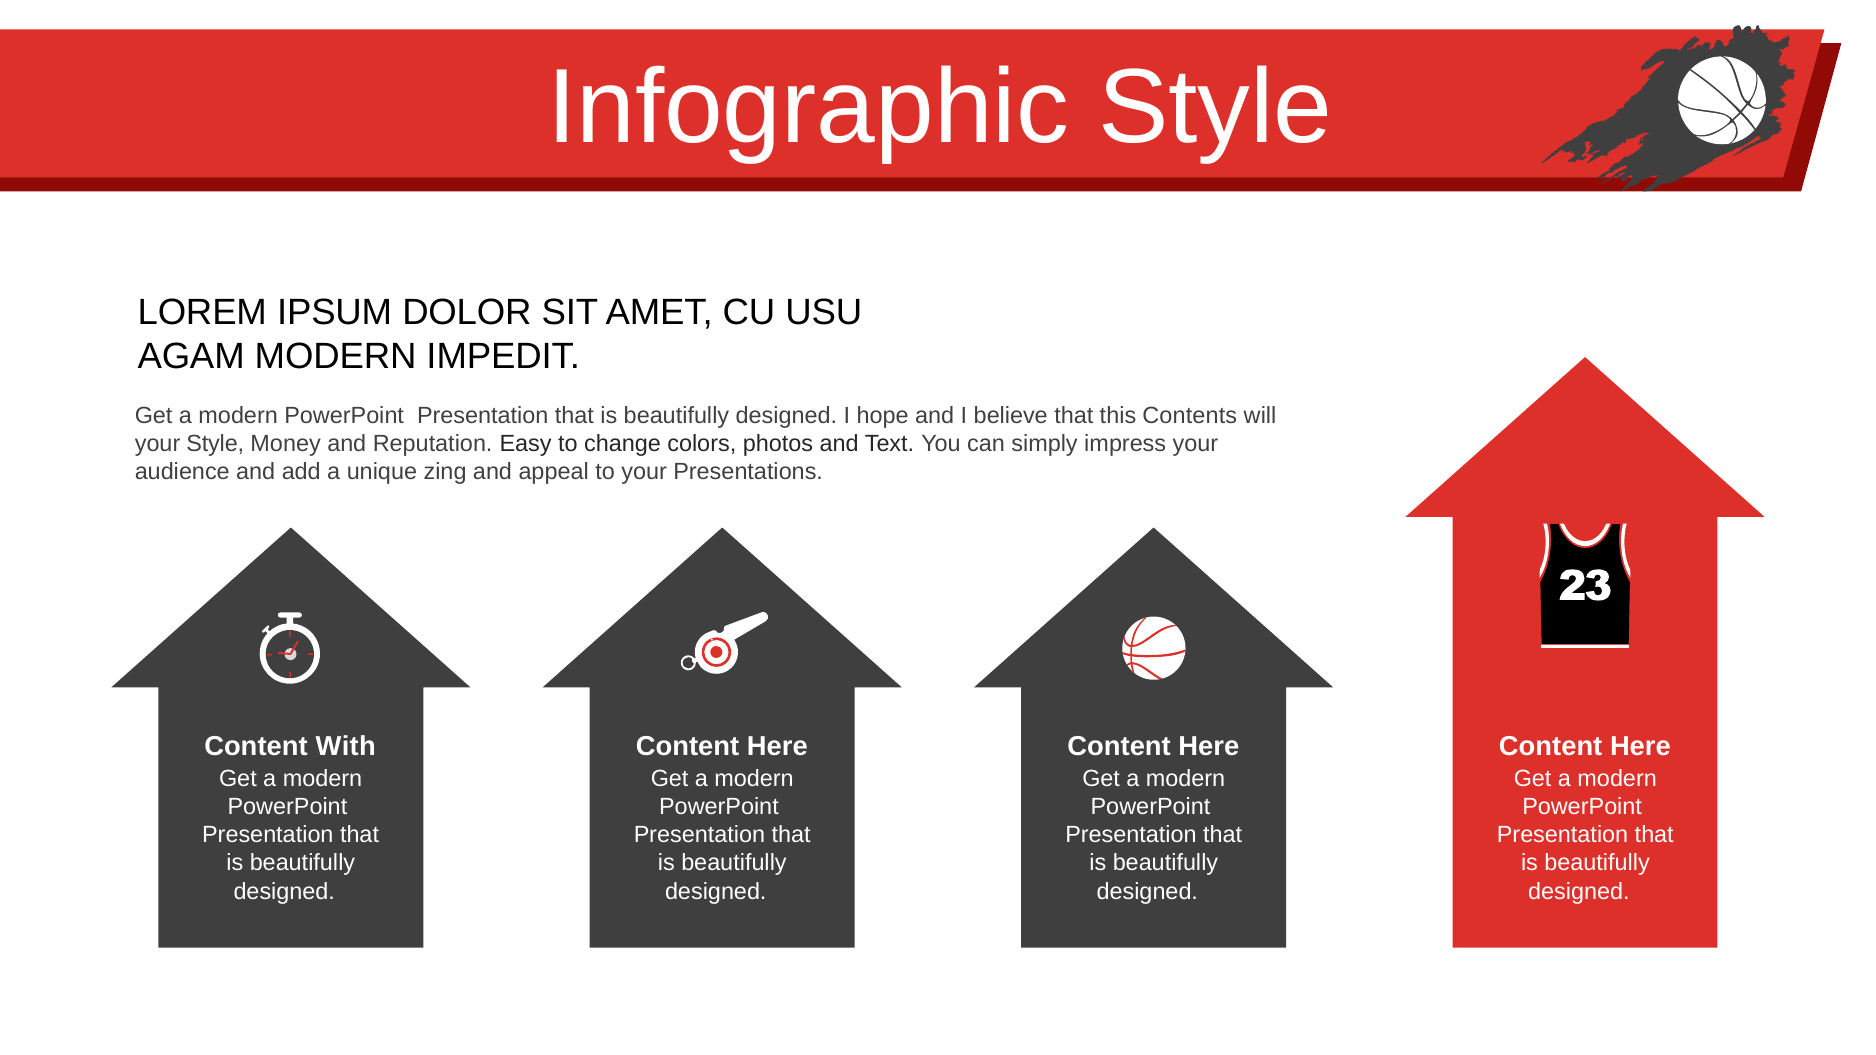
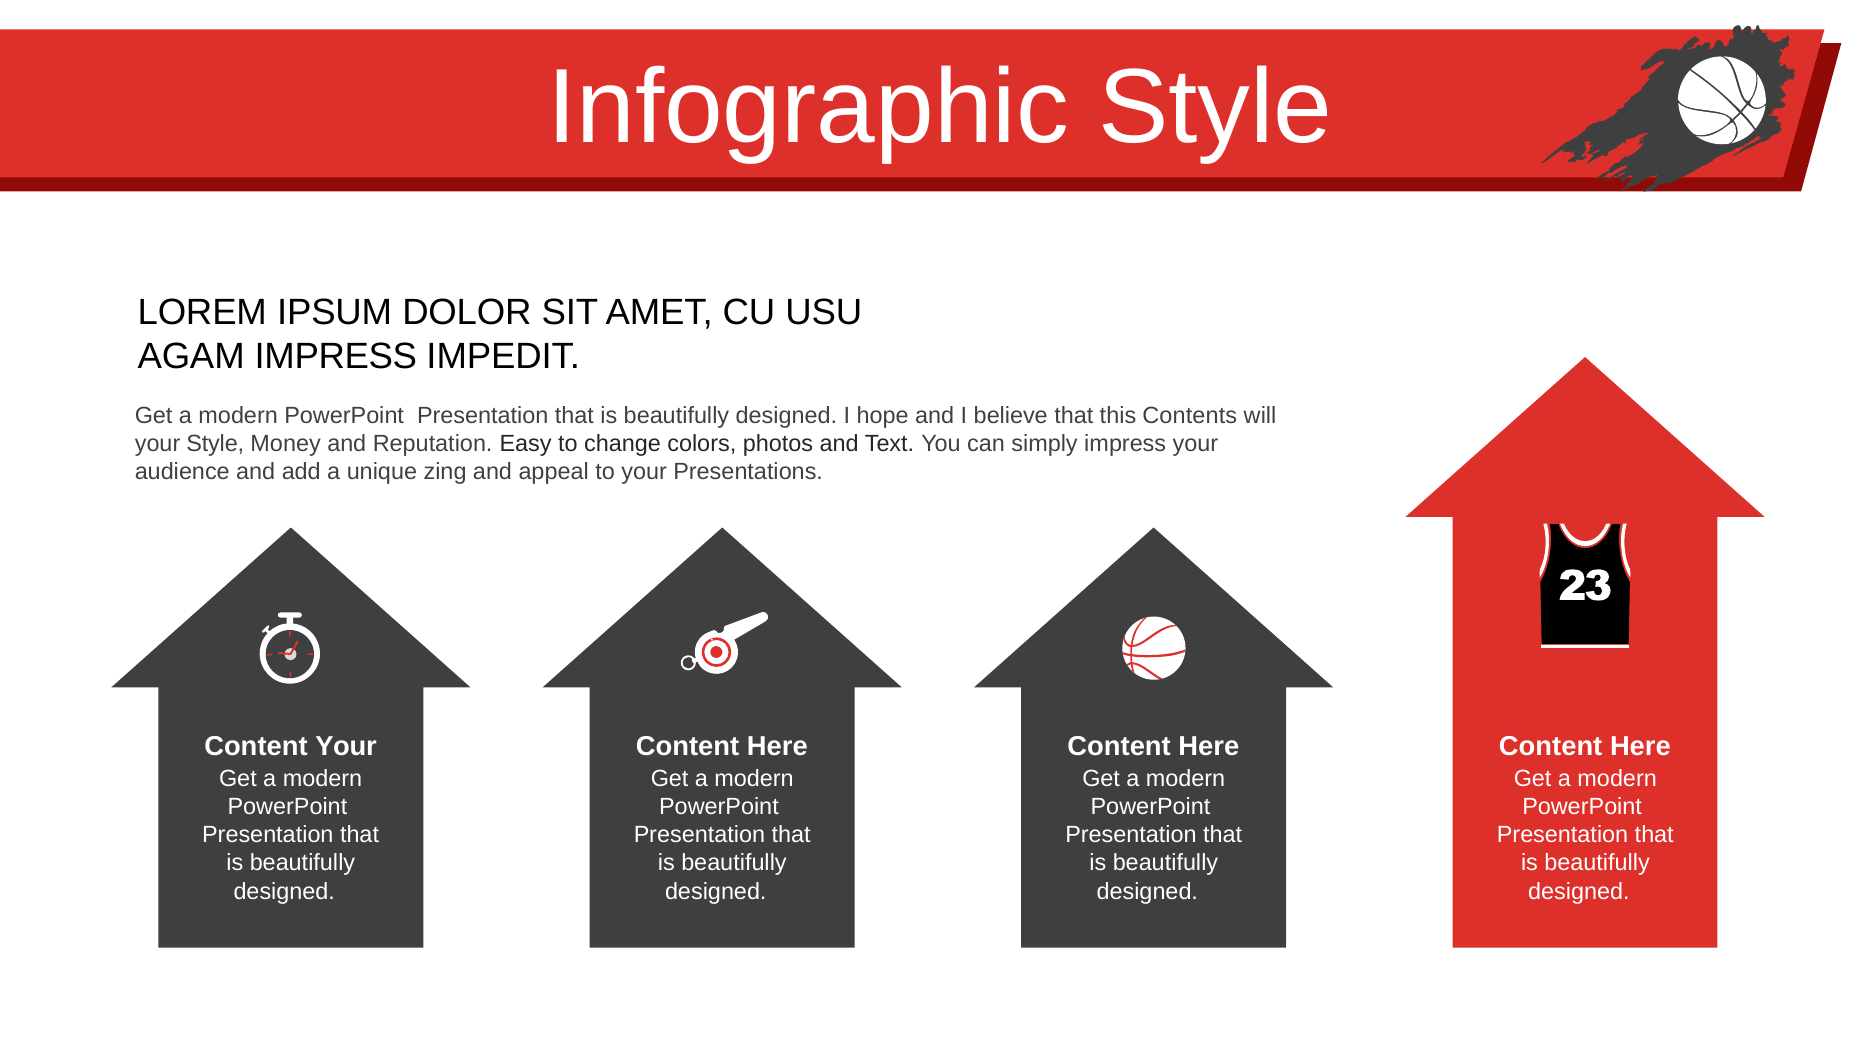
AGAM MODERN: MODERN -> IMPRESS (336, 356)
Content With: With -> Your (346, 746)
